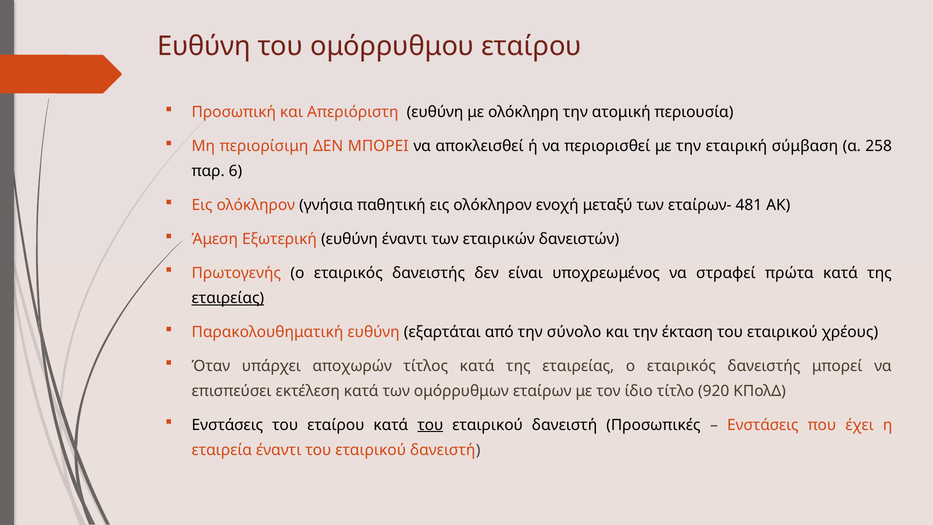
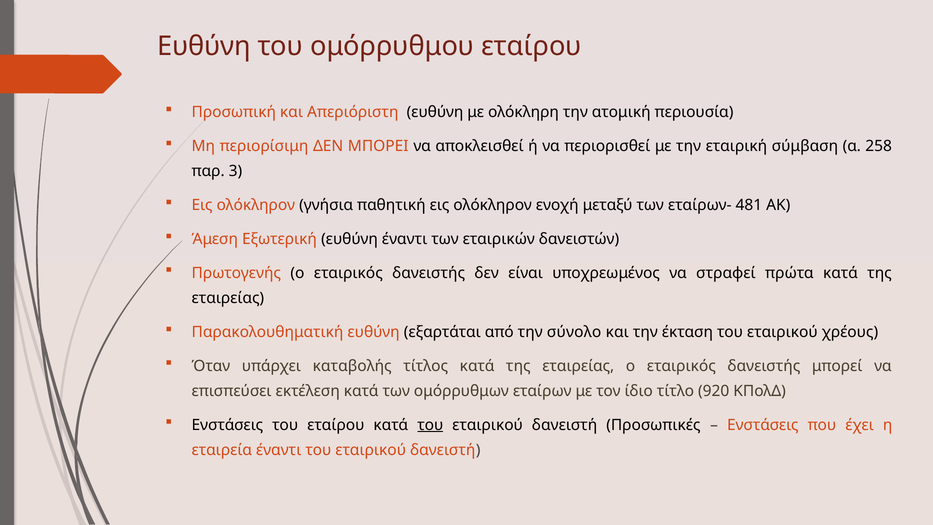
6: 6 -> 3 (235, 171)
εταιρείας underline: present -> none (228, 298)
αποχωρών: αποχωρών -> καταβολής (352, 366)
